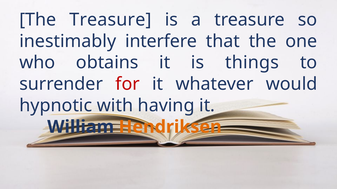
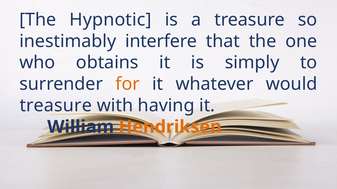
The Treasure: Treasure -> Hypnotic (110, 20)
things: things -> simply (252, 63)
for colour: red -> orange (128, 84)
hypnotic: hypnotic -> treasure (56, 106)
